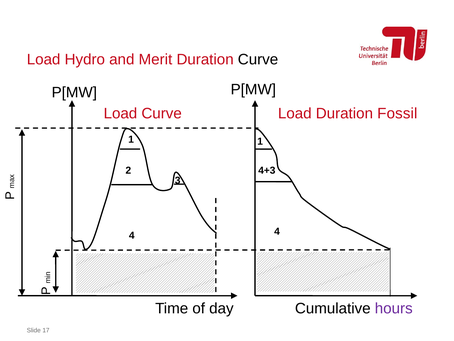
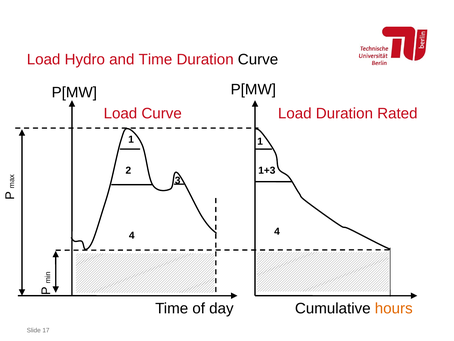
and Merit: Merit -> Time (155, 59)
Fossil: Fossil -> Rated (397, 113)
4+3: 4+3 -> 1+3 (267, 170)
hours colour: purple -> orange (394, 308)
